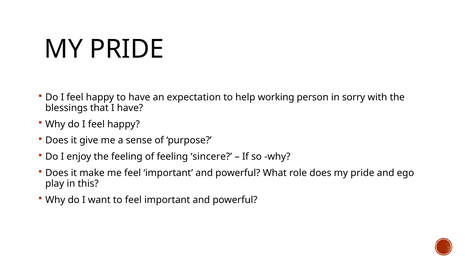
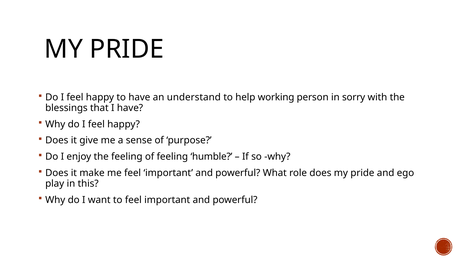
expectation: expectation -> understand (194, 97)
sincere: sincere -> humble (211, 156)
